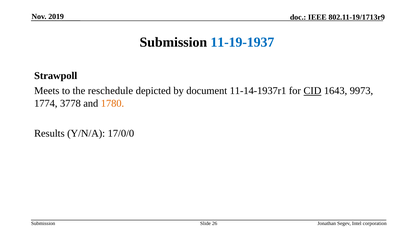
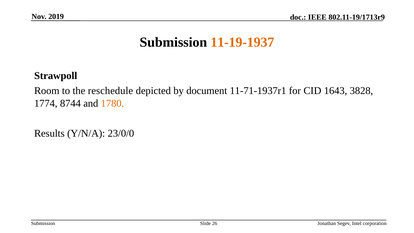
11-19-1937 colour: blue -> orange (242, 42)
Meets: Meets -> Room (47, 91)
11-14-1937r1: 11-14-1937r1 -> 11-71-1937r1 (258, 91)
CID underline: present -> none (312, 91)
9973: 9973 -> 3828 (361, 91)
3778: 3778 -> 8744 (70, 103)
17/0/0: 17/0/0 -> 23/0/0 (121, 133)
